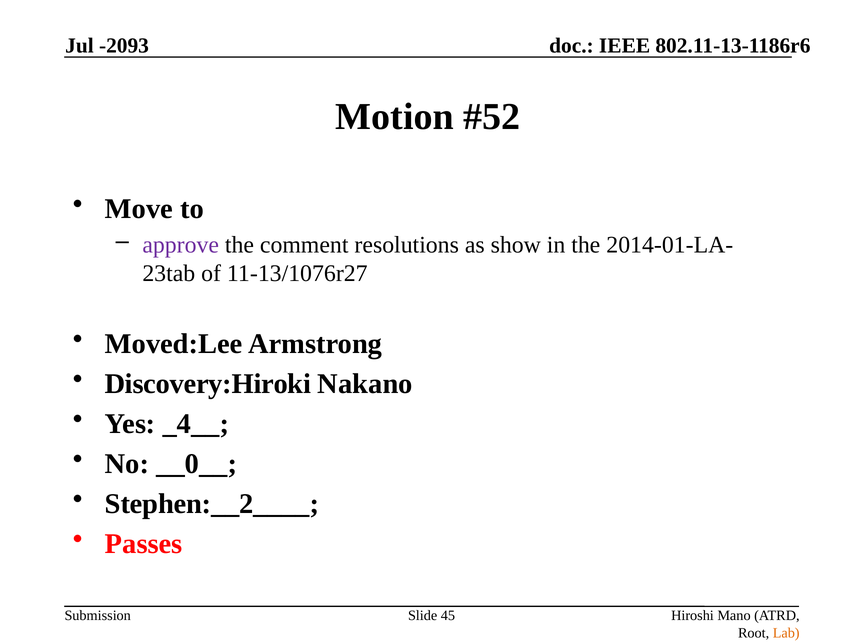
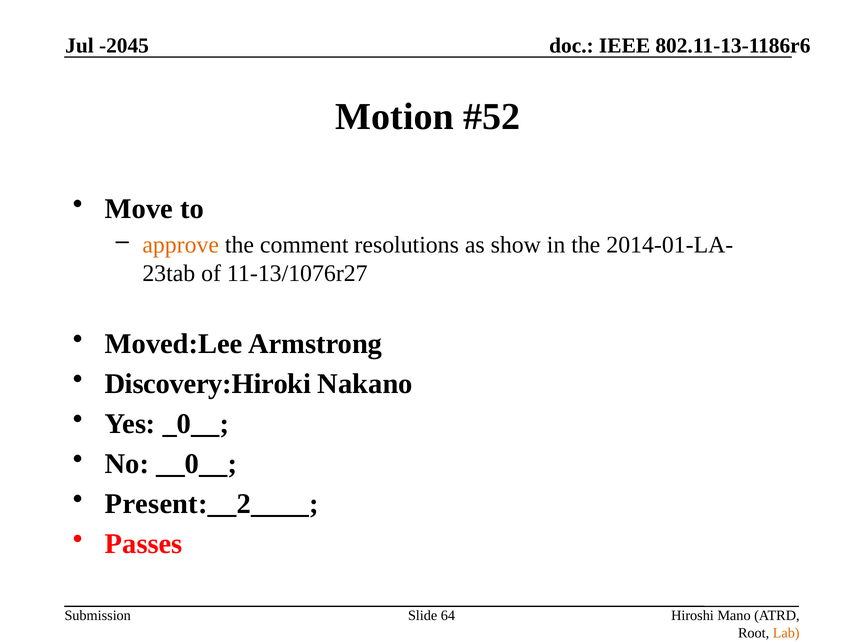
-2093: -2093 -> -2045 (124, 46)
approve colour: purple -> orange (181, 245)
_4__: _4__ -> _0__ (196, 424)
Stephen:__2____: Stephen:__2____ -> Present:__2____ (212, 504)
45: 45 -> 64 (448, 616)
